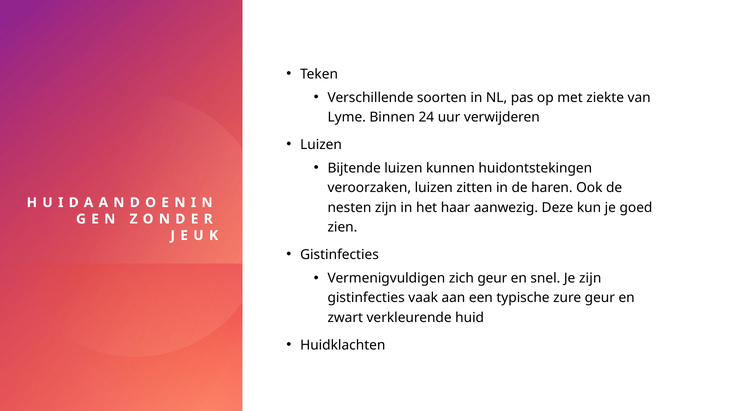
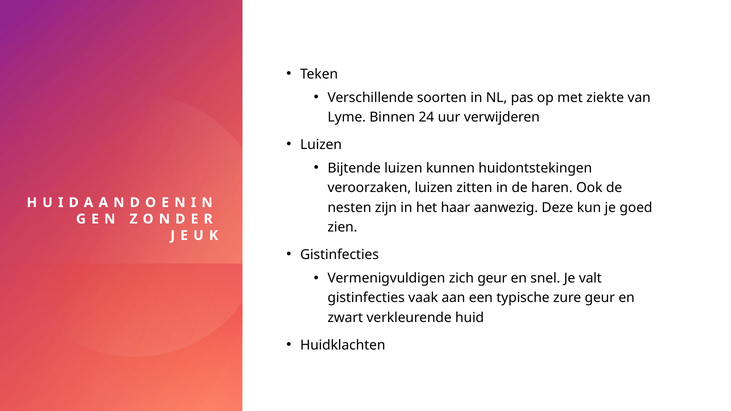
Je zijn: zijn -> valt (590, 278)
